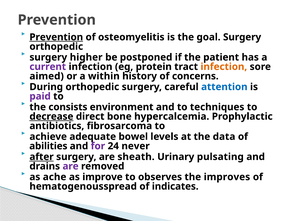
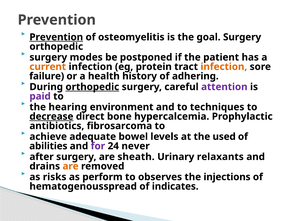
higher: higher -> modes (86, 57)
current colour: purple -> orange (48, 67)
aimed: aimed -> failure (47, 76)
within: within -> health (104, 76)
concerns: concerns -> adhering (195, 76)
orthopedic underline: none -> present (92, 87)
attention colour: blue -> purple (224, 87)
consists: consists -> hearing (68, 107)
data: data -> used (224, 137)
after underline: present -> none (42, 157)
pulsating: pulsating -> relaxants (220, 157)
are colour: purple -> orange (71, 166)
ache: ache -> risks (55, 177)
improve: improve -> perform (102, 177)
improves: improves -> injections (227, 177)
